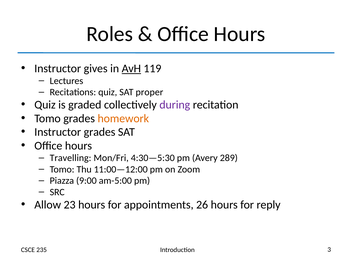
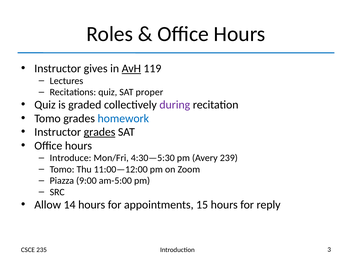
homework colour: orange -> blue (123, 118)
grades underline: none -> present (100, 132)
Travelling: Travelling -> Introduce (71, 158)
289: 289 -> 239 (229, 158)
23: 23 -> 14 (70, 205)
26: 26 -> 15 (202, 205)
